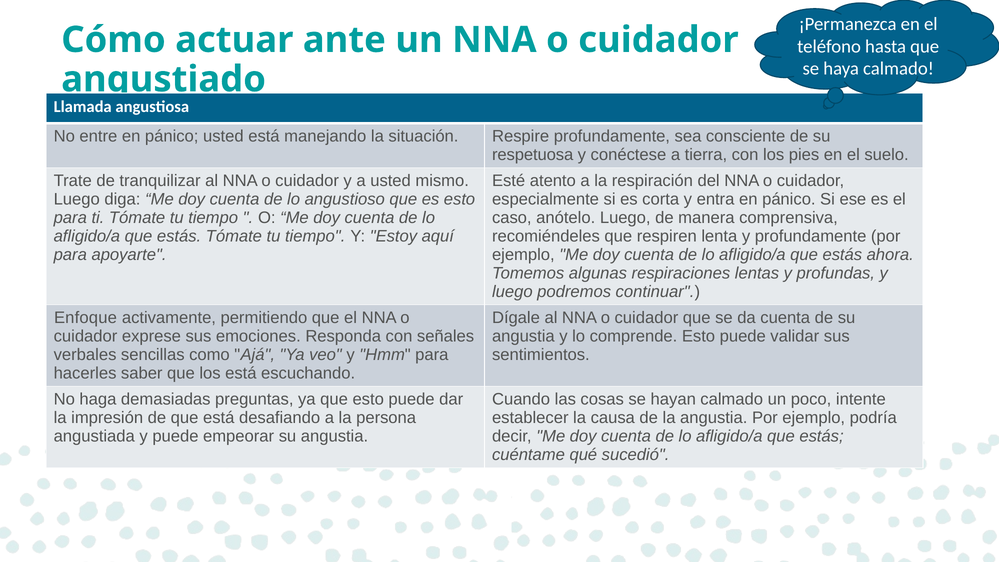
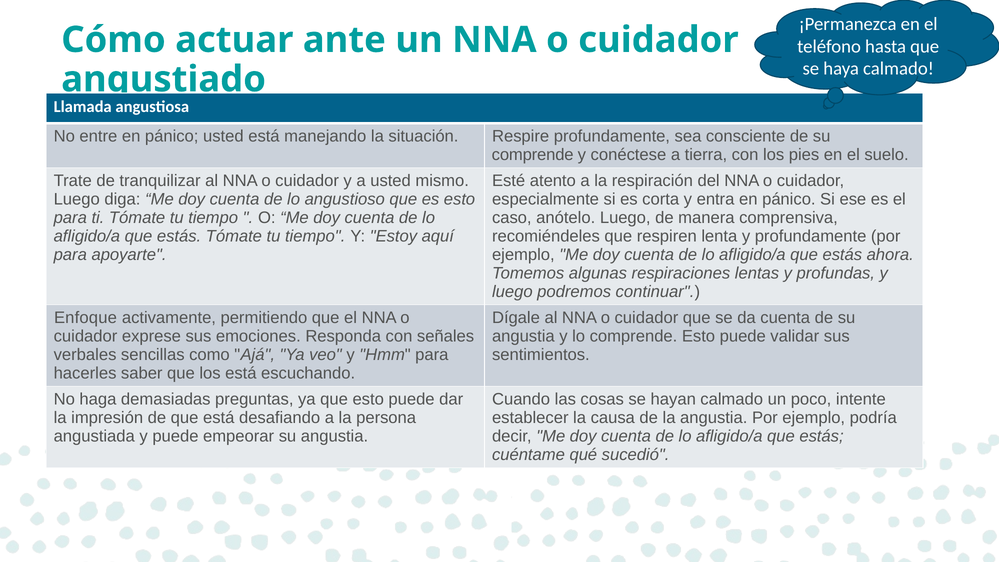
respetuosa: respetuosa -> comprende (533, 155)
